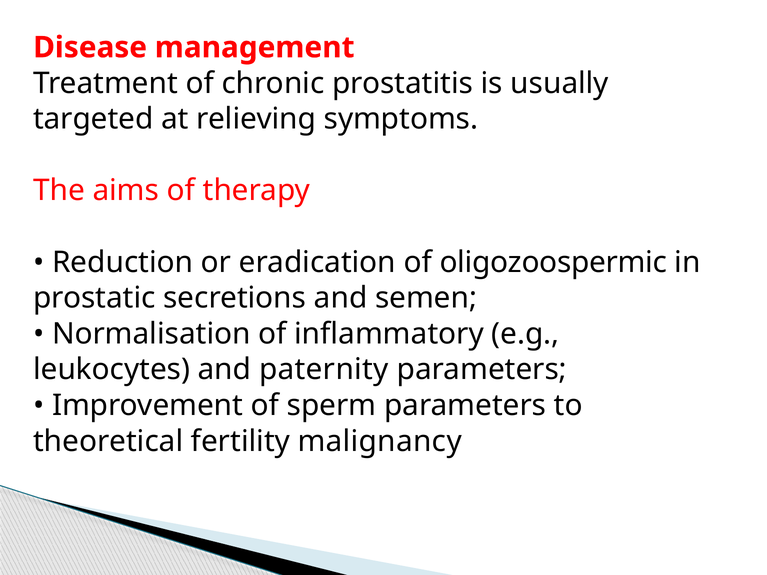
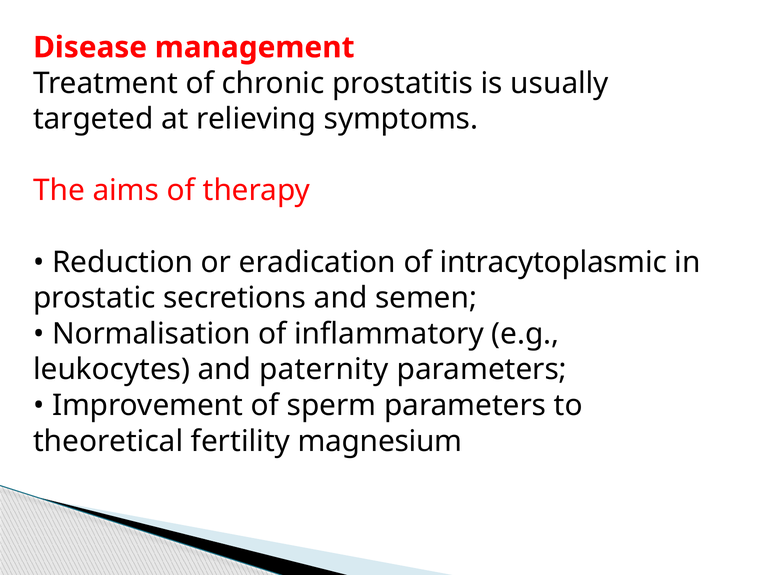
oligozoospermic: oligozoospermic -> intracytoplasmic (553, 262)
malignancy: malignancy -> magnesium (380, 441)
